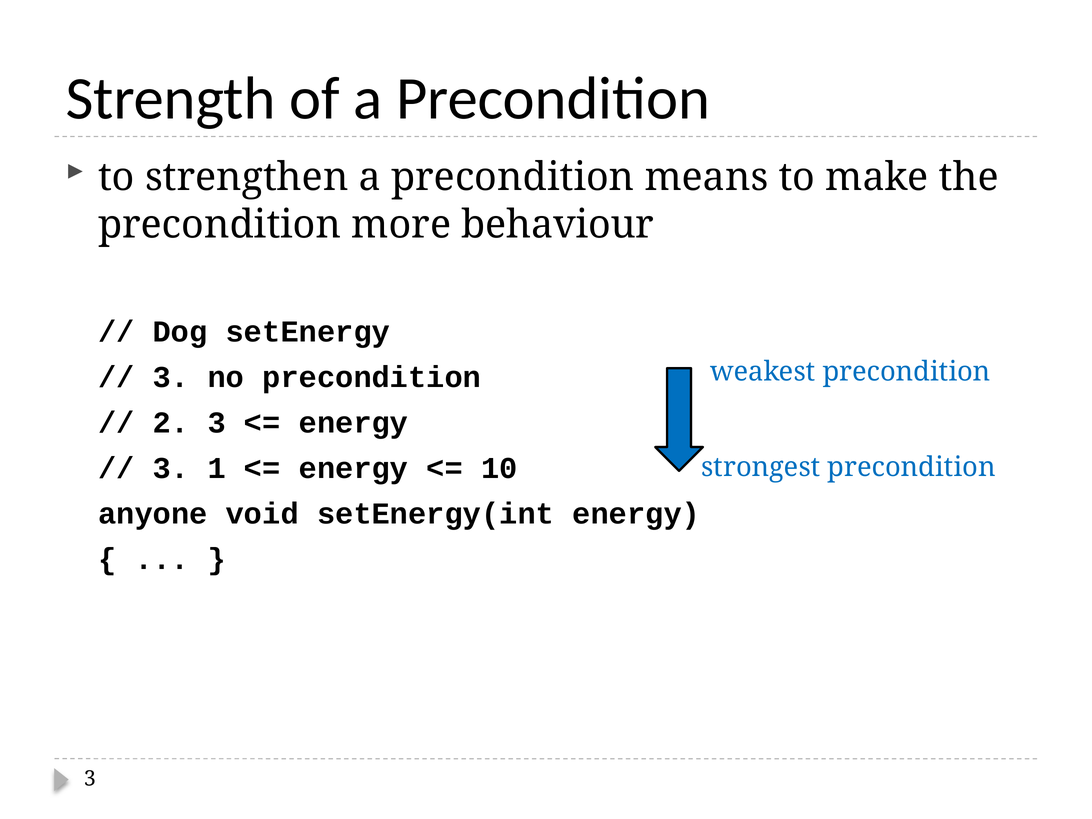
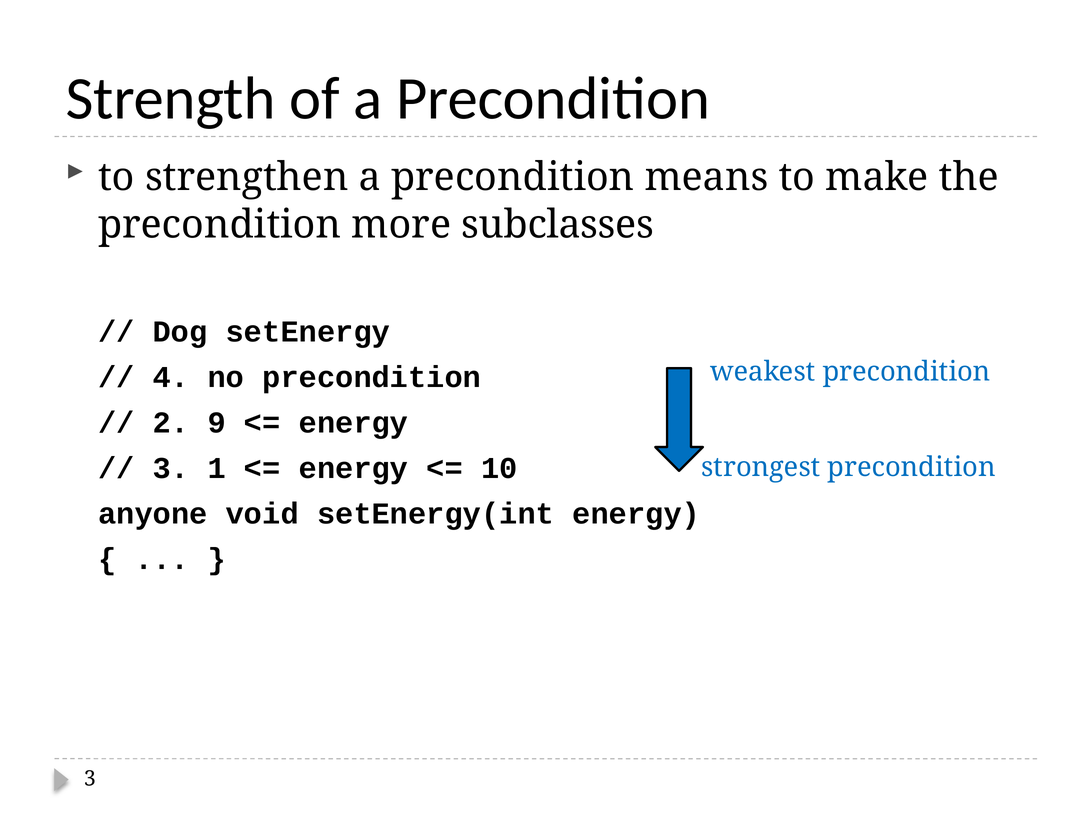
behaviour: behaviour -> subclasses (558, 225)
3: 3 -> 4 (171, 377)
2 3: 3 -> 9 (217, 423)
